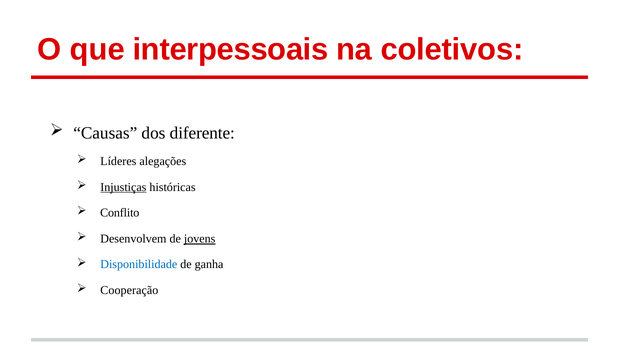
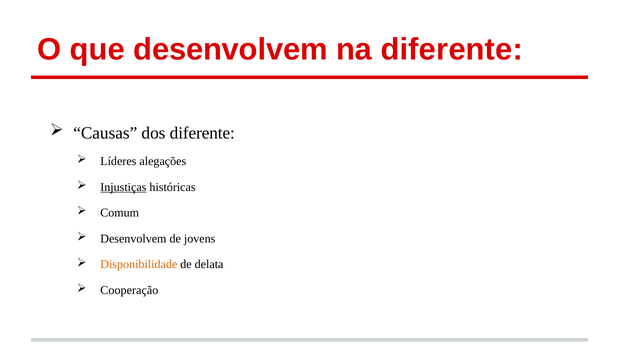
que interpessoais: interpessoais -> desenvolvem (230, 49)
na coletivos: coletivos -> diferente (452, 49)
Conflito: Conflito -> Comum (120, 213)
jovens underline: present -> none (200, 239)
Disponibilidade colour: blue -> orange (139, 265)
ganha: ganha -> delata (209, 265)
